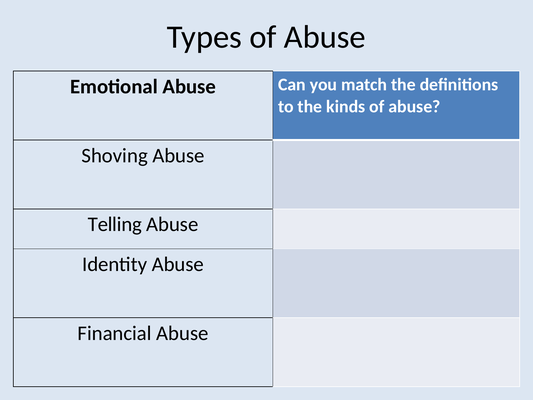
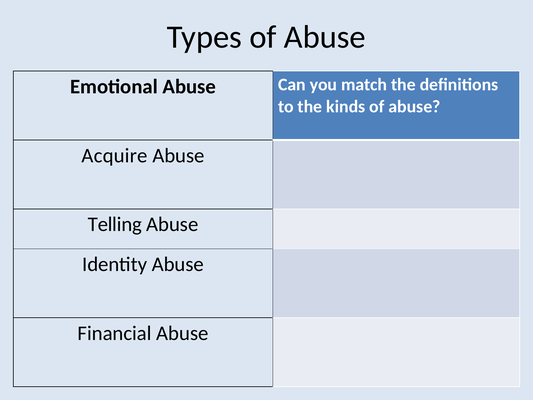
Shoving: Shoving -> Acquire (115, 155)
